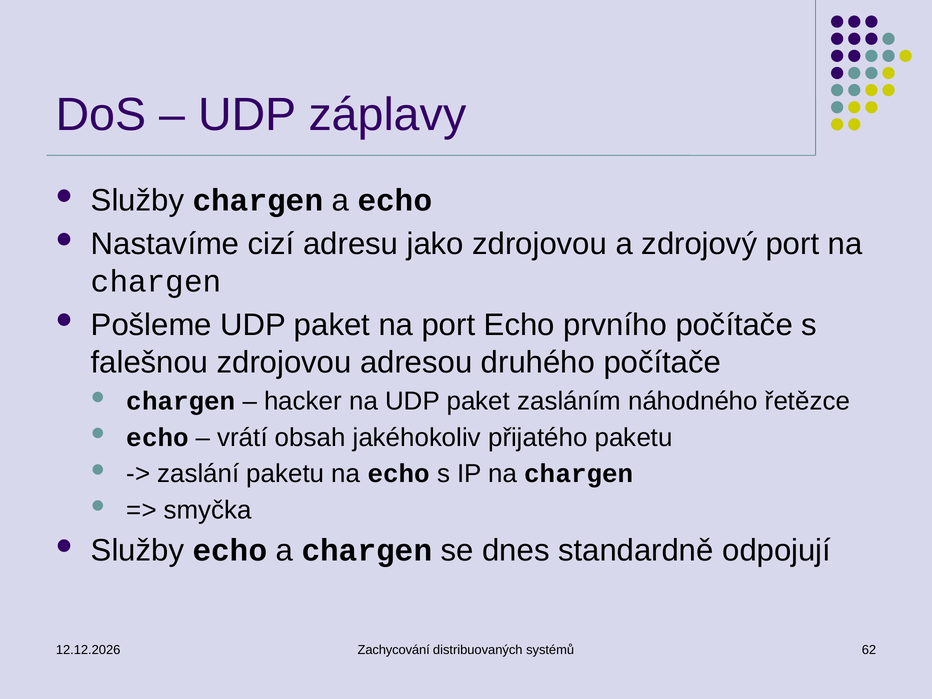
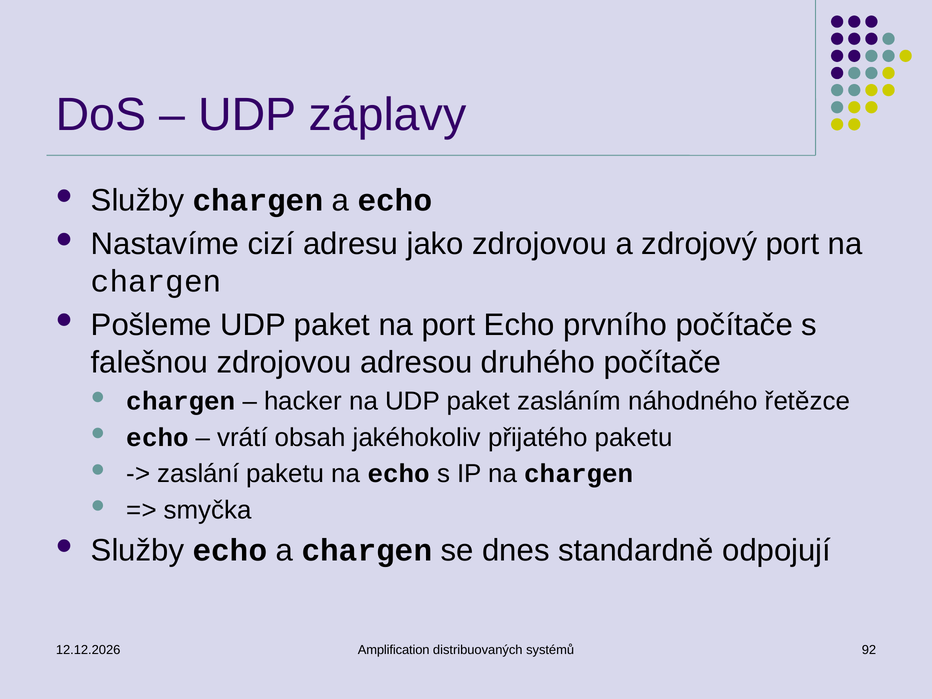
Zachycování: Zachycování -> Amplification (394, 650)
62: 62 -> 92 (869, 650)
